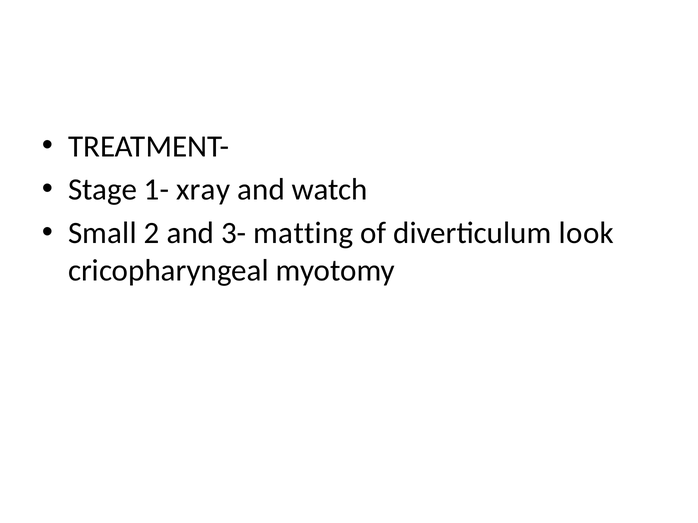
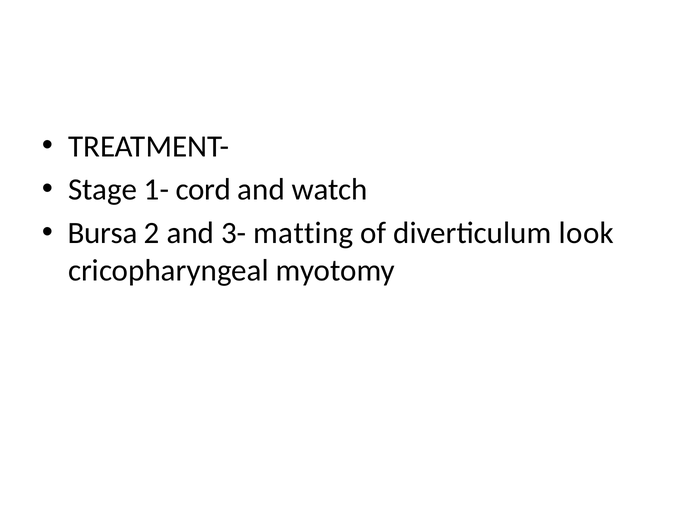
xray: xray -> cord (203, 190)
Small: Small -> Bursa (103, 233)
